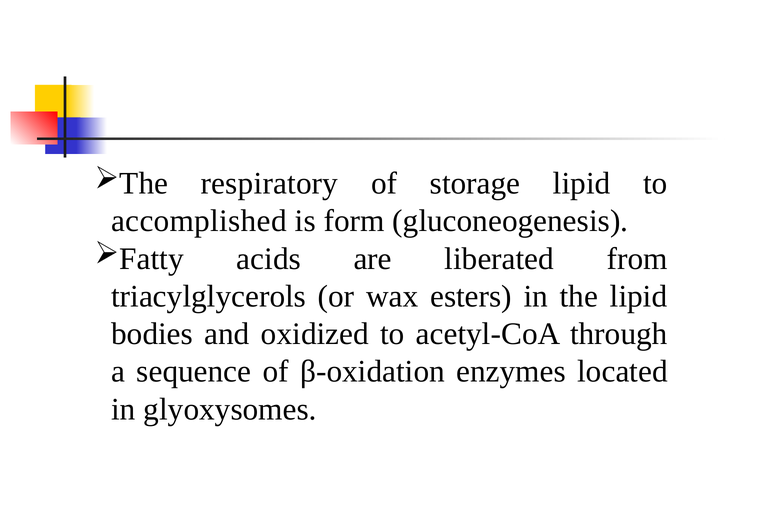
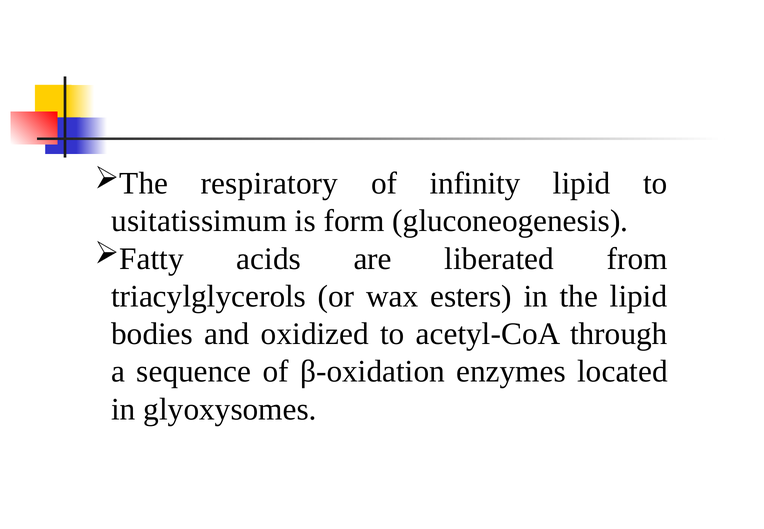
storage: storage -> infinity (475, 183)
accomplished: accomplished -> usitatissimum (199, 221)
